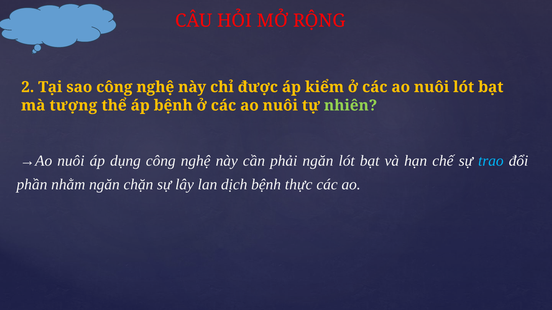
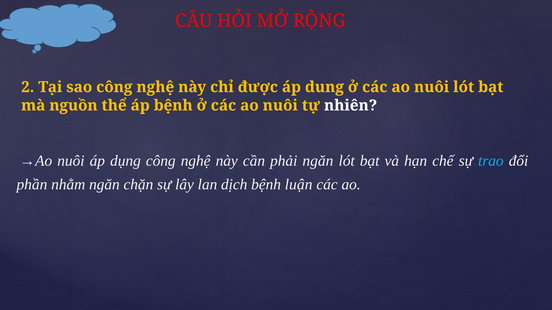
kiểm: kiểm -> dung (324, 87)
tượng: tượng -> nguồn (73, 106)
nhiên colour: light green -> white (351, 106)
thực: thực -> luận (299, 185)
